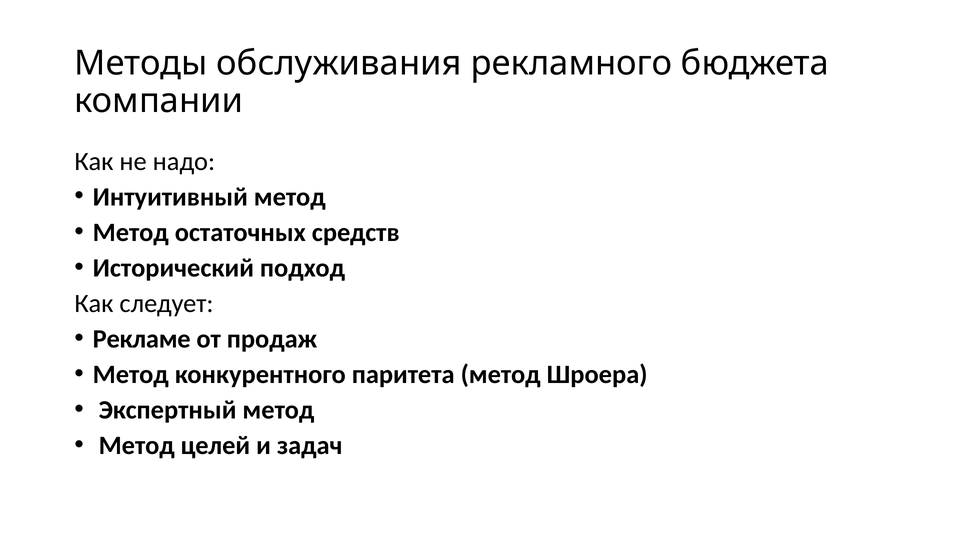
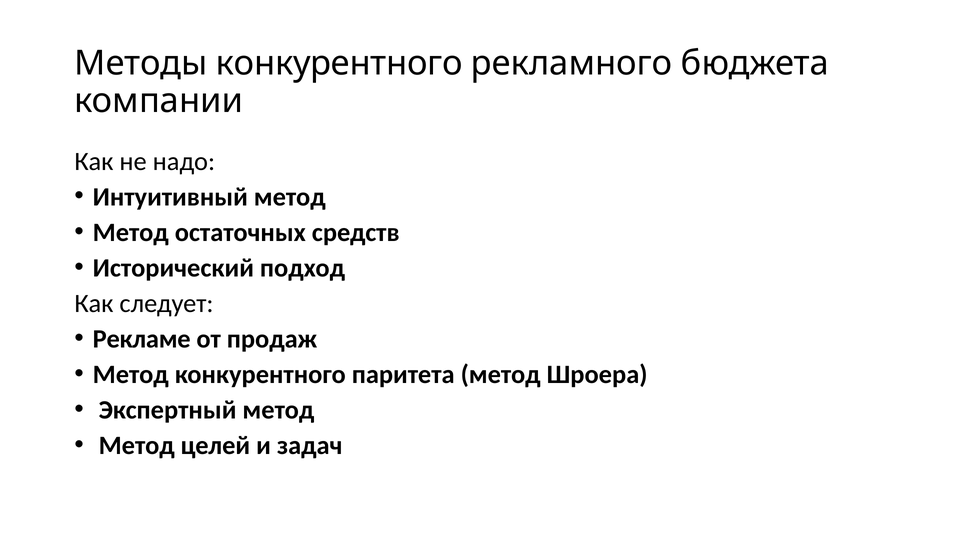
Методы обслуживания: обслуживания -> конкурентного (339, 63)
